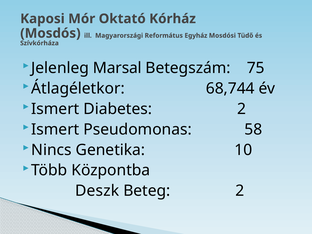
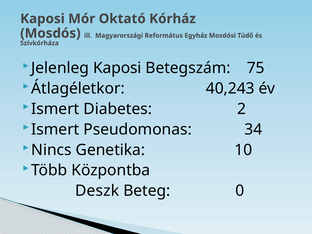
Jelenleg Marsal: Marsal -> Kaposi (117, 68)
68,744: 68,744 -> 40,243 (230, 89)
58: 58 -> 34 (253, 129)
Beteg 2: 2 -> 0 (240, 191)
